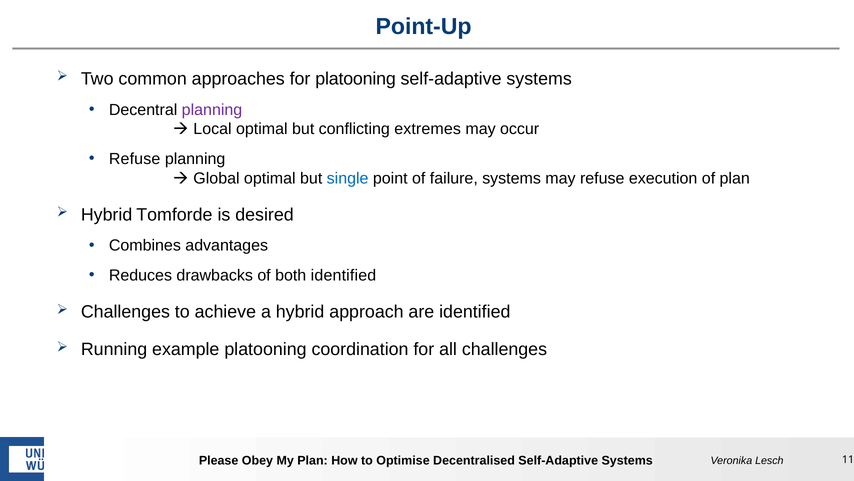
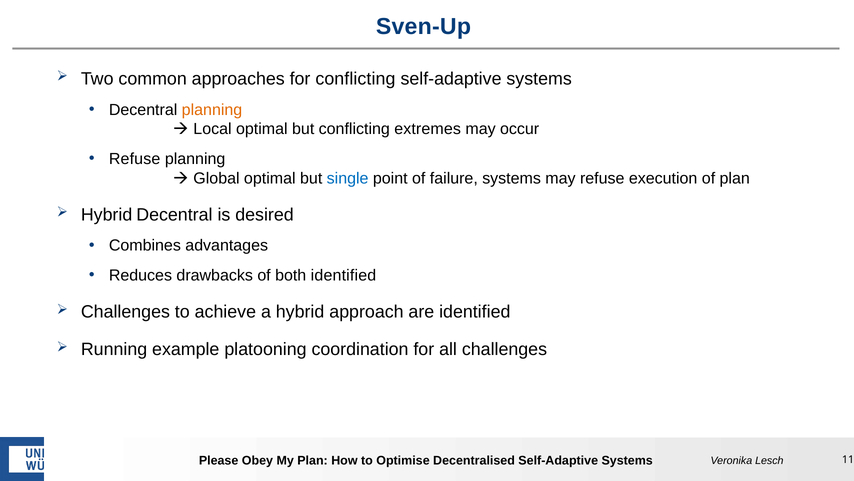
Point-Up: Point-Up -> Sven-Up (423, 26)
for platooning: platooning -> conflicting (355, 79)
planning colour: purple -> orange (212, 110)
Hybrid Tomforde: Tomforde -> Decentral (174, 214)
